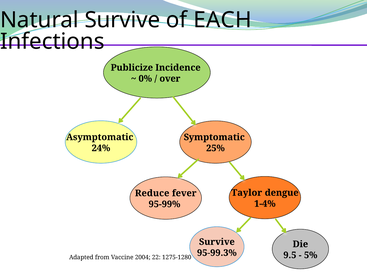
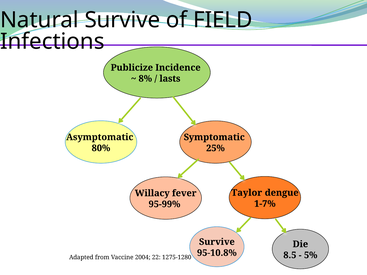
EACH: EACH -> FIELD (223, 20)
0%: 0% -> 8% (145, 79)
over: over -> lasts (170, 79)
24%: 24% -> 80% (101, 148)
Reduce: Reduce -> Willacy (152, 193)
1-4%: 1-4% -> 1-7% (265, 204)
95-99.3%: 95-99.3% -> 95-10.8% (217, 253)
9.5: 9.5 -> 8.5 (290, 255)
